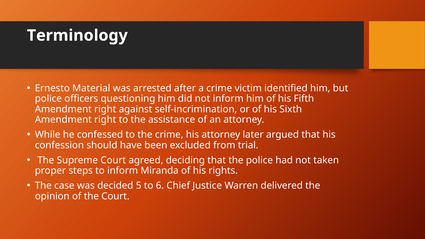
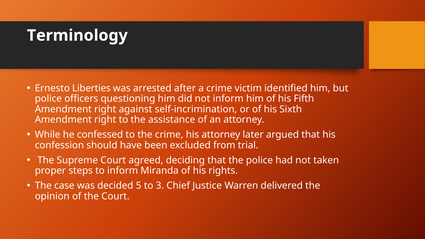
Material: Material -> Liberties (91, 88)
6: 6 -> 3 (160, 186)
